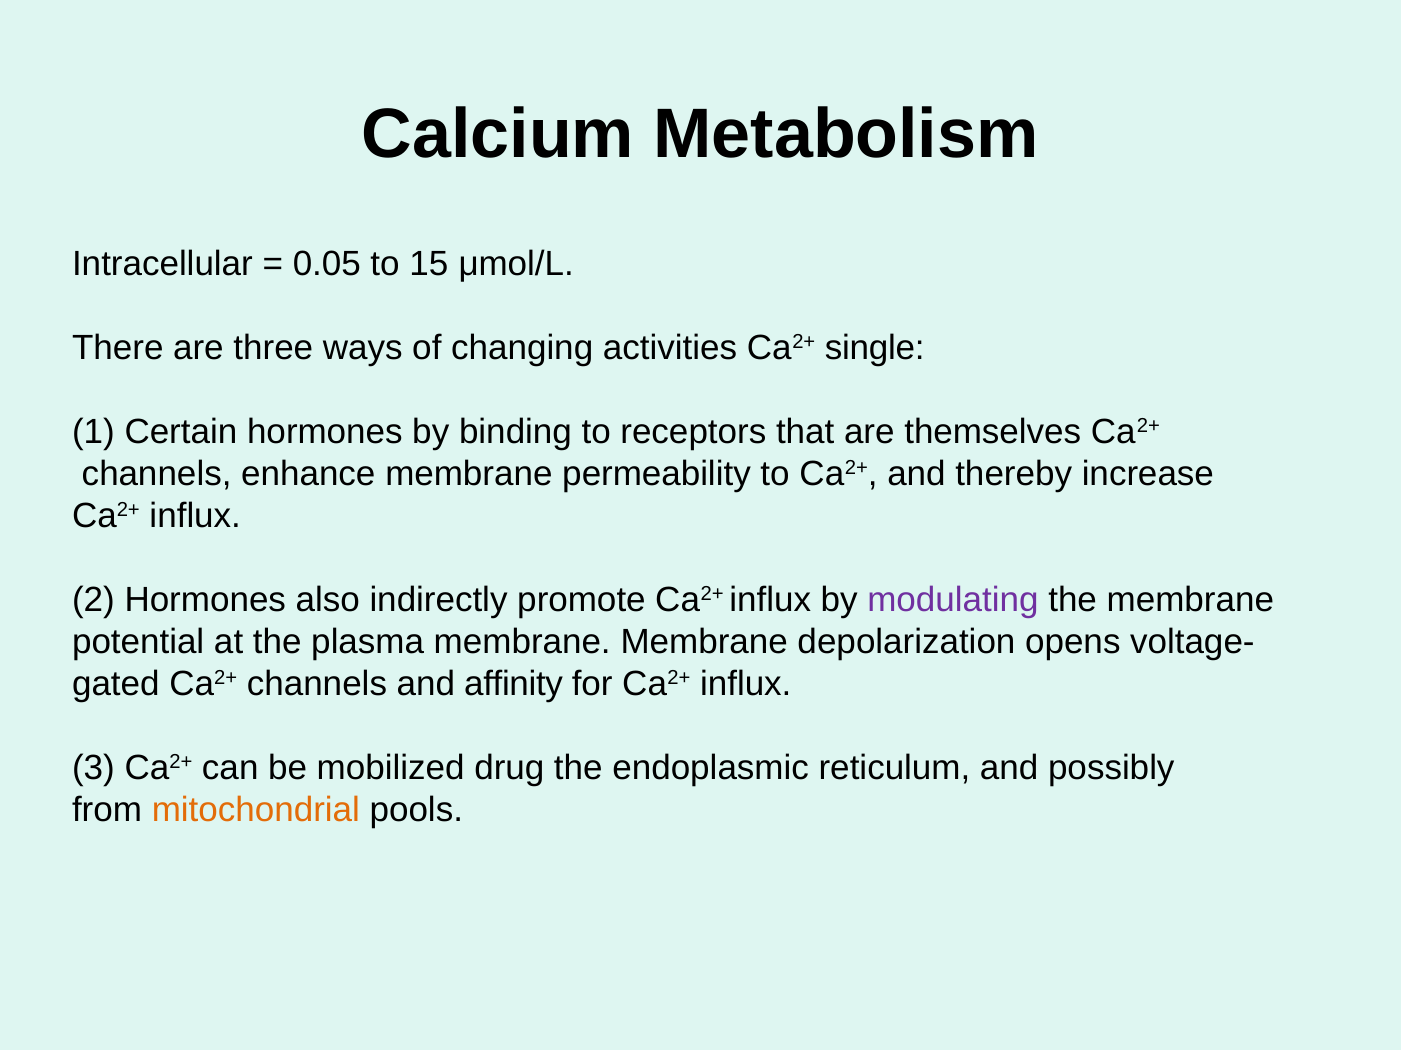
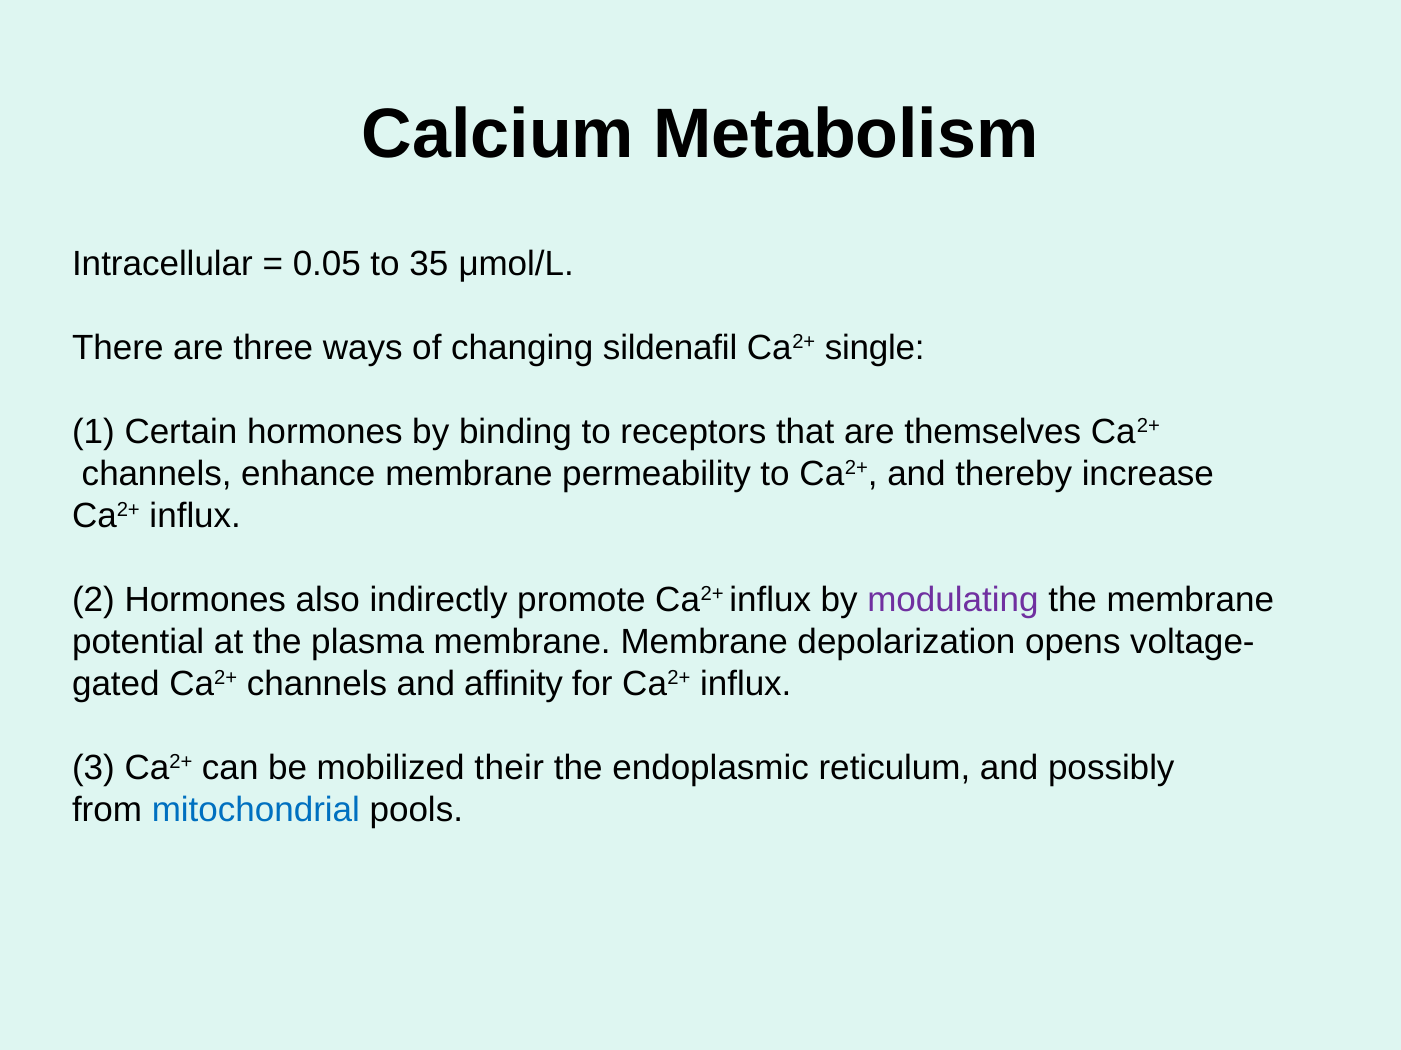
15: 15 -> 35 (429, 264)
activities: activities -> sildenafil (670, 348)
drug: drug -> their (509, 768)
mitochondrial colour: orange -> blue (256, 810)
